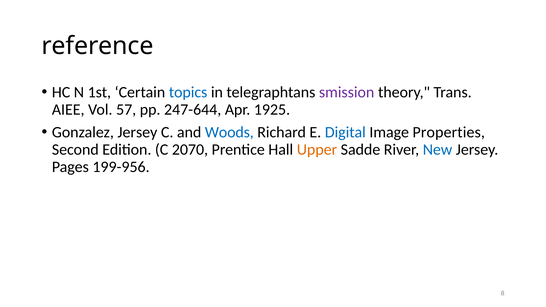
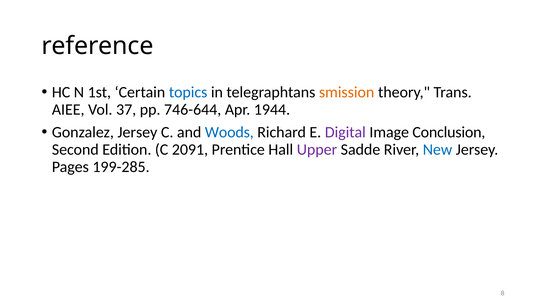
smission colour: purple -> orange (347, 92)
57: 57 -> 37 (126, 110)
247-644: 247-644 -> 746-644 (193, 110)
1925: 1925 -> 1944 (272, 110)
Digital colour: blue -> purple (345, 132)
Properties: Properties -> Conclusion (449, 132)
2070: 2070 -> 2091 (190, 150)
Upper colour: orange -> purple (317, 150)
199-956: 199-956 -> 199-285 (121, 167)
